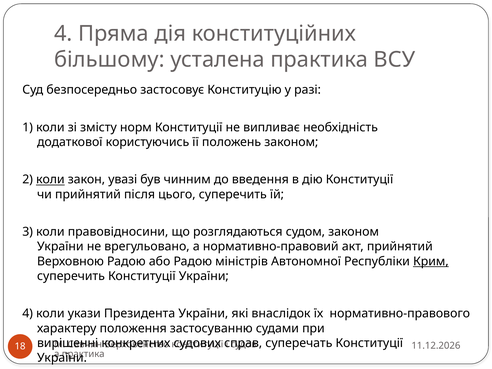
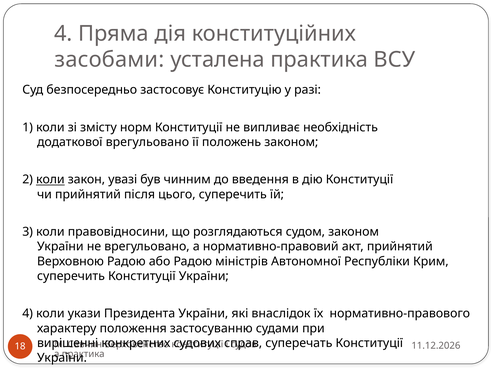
більшому: більшому -> засобами (109, 60)
додаткової користуючись: користуючись -> врегульовано (147, 142)
Крим underline: present -> none (431, 261)
